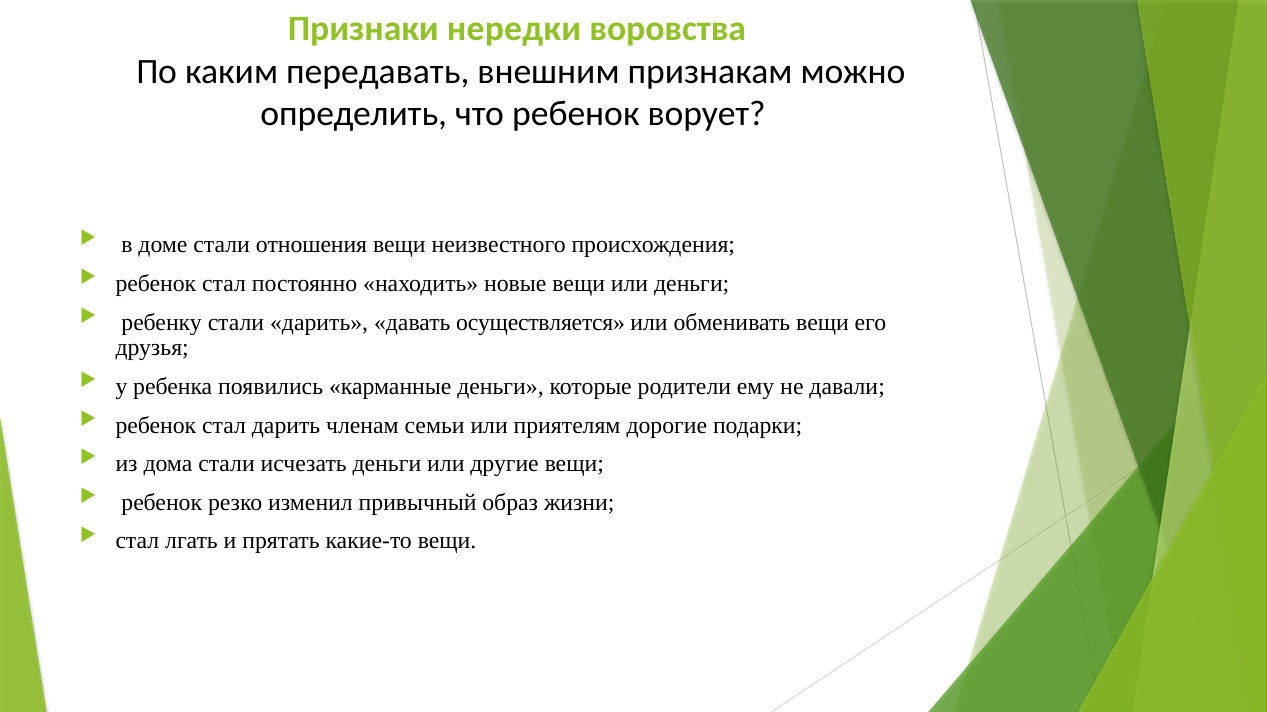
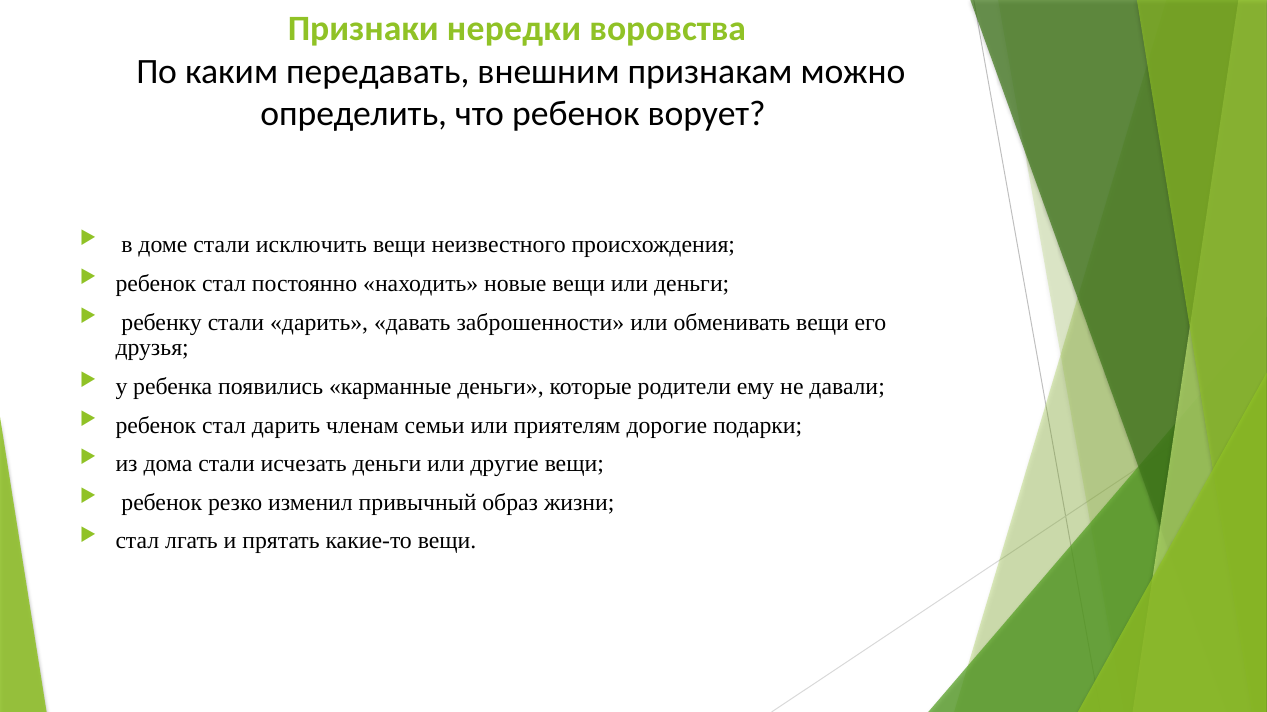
отношения: отношения -> исключить (311, 245)
осуществляется: осуществляется -> заброшенности (540, 323)
